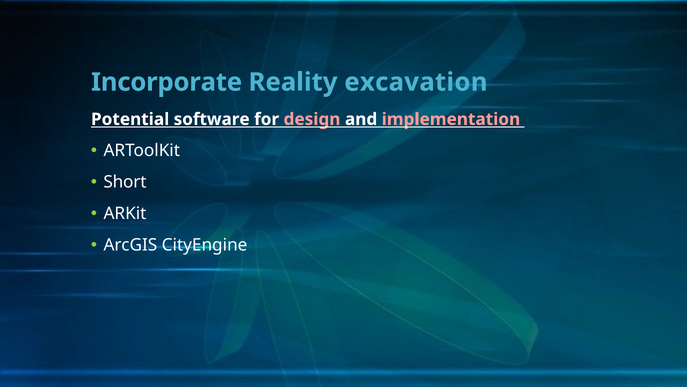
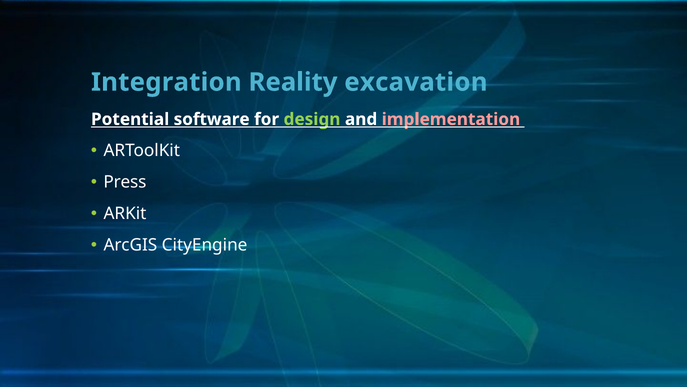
Incorporate: Incorporate -> Integration (166, 82)
design colour: pink -> light green (312, 119)
Short: Short -> Press (125, 182)
